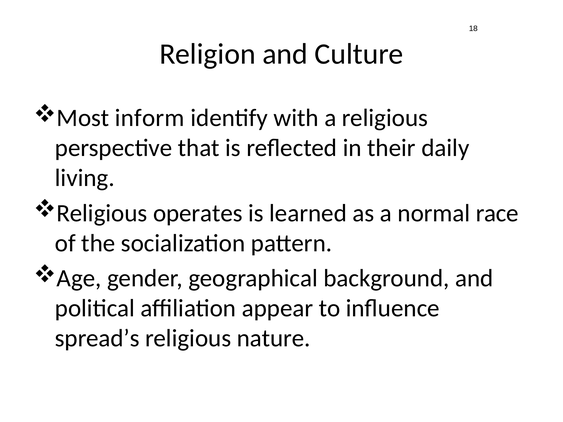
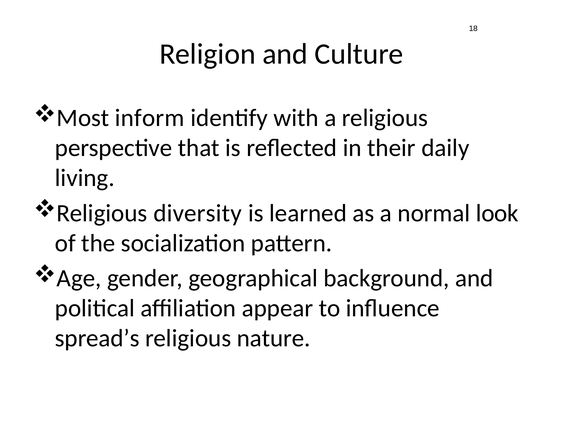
operates: operates -> diversity (198, 213)
race: race -> look (497, 213)
